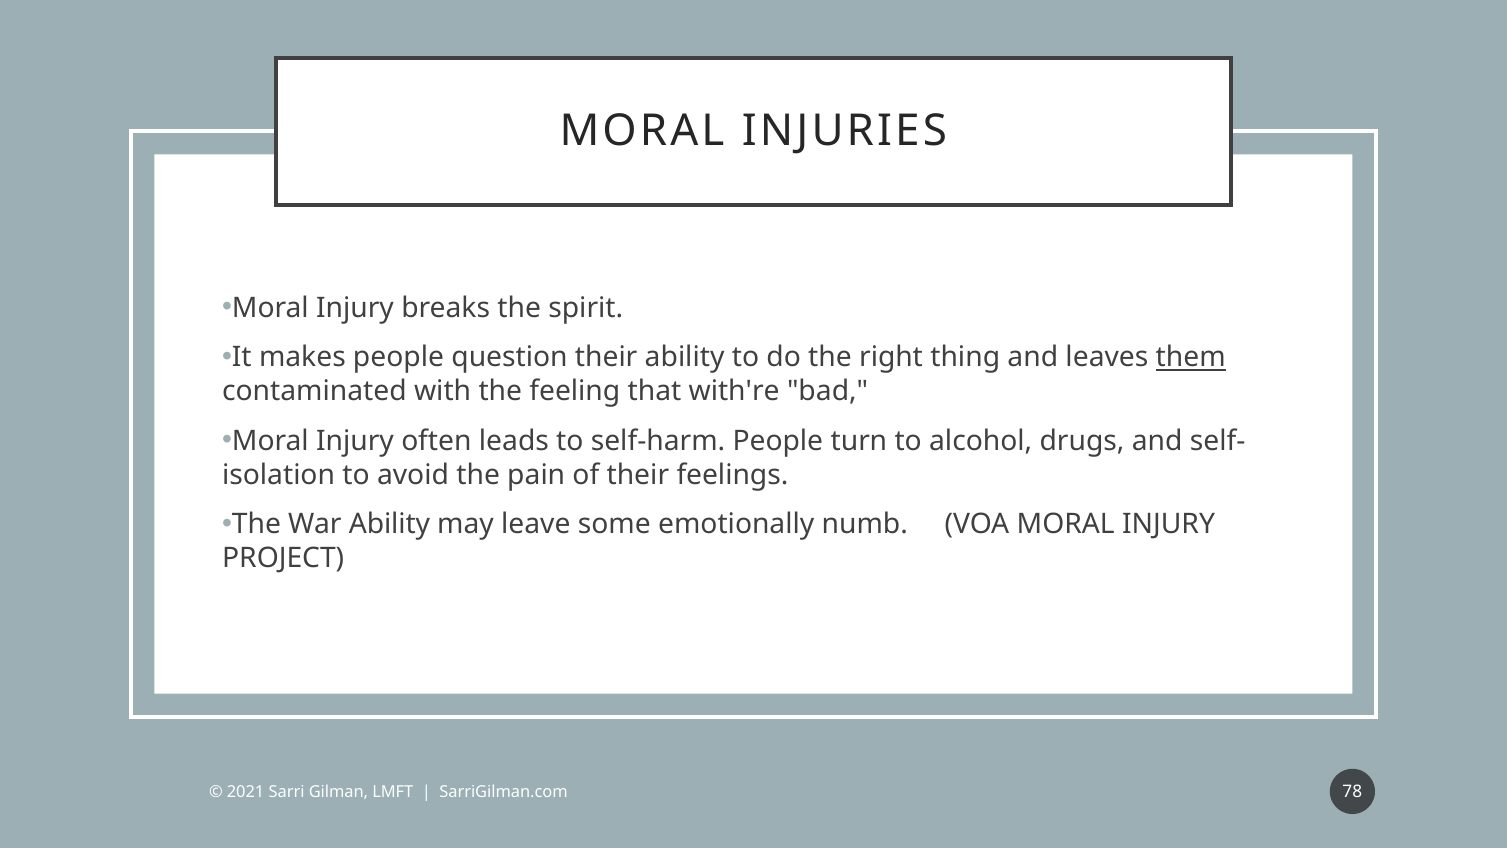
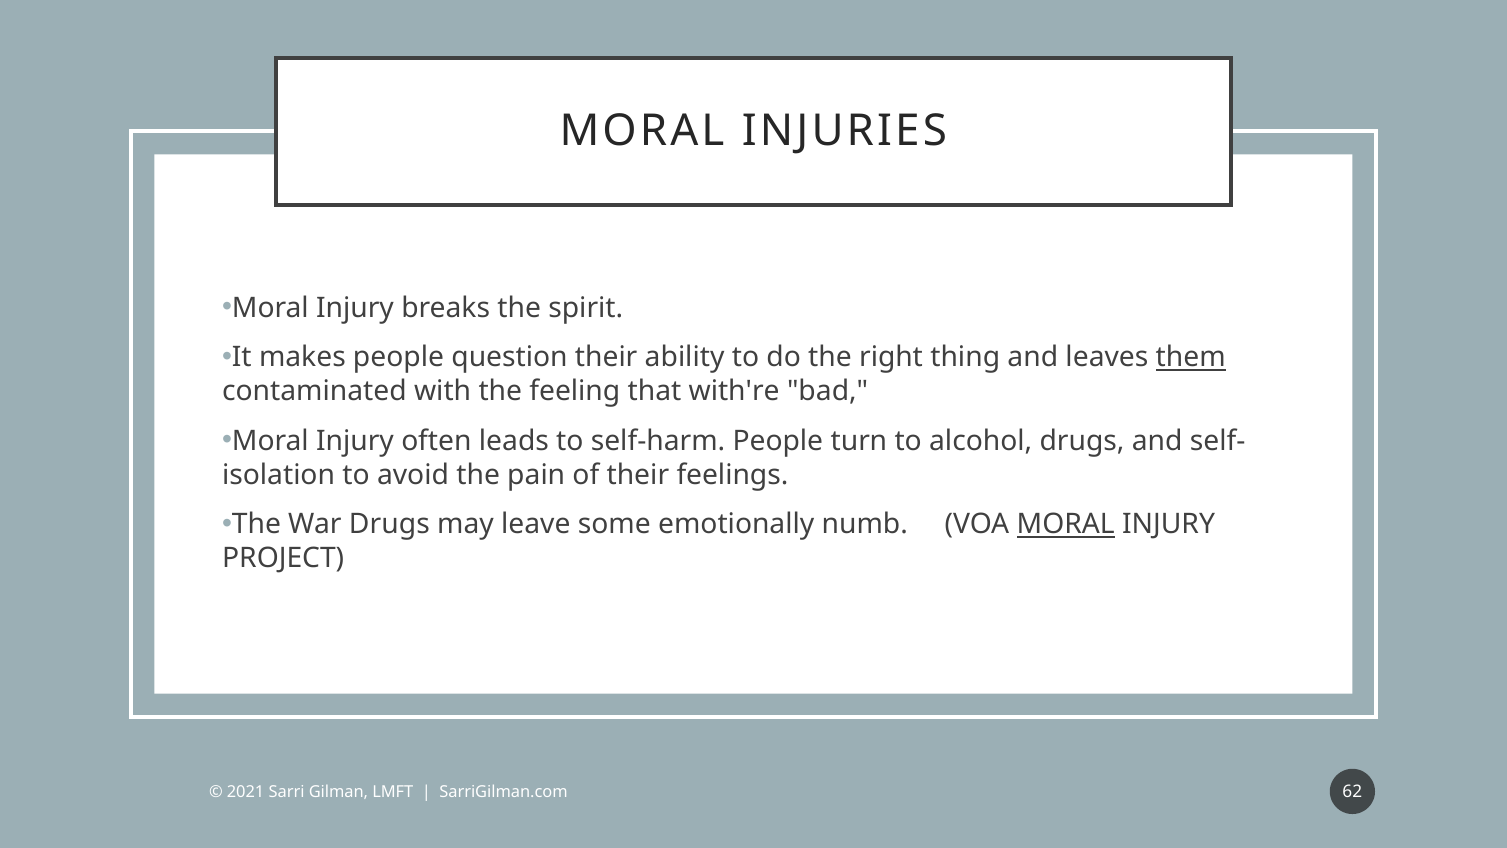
War Ability: Ability -> Drugs (389, 524)
MORAL underline: none -> present (1066, 524)
78: 78 -> 62 (1352, 792)
